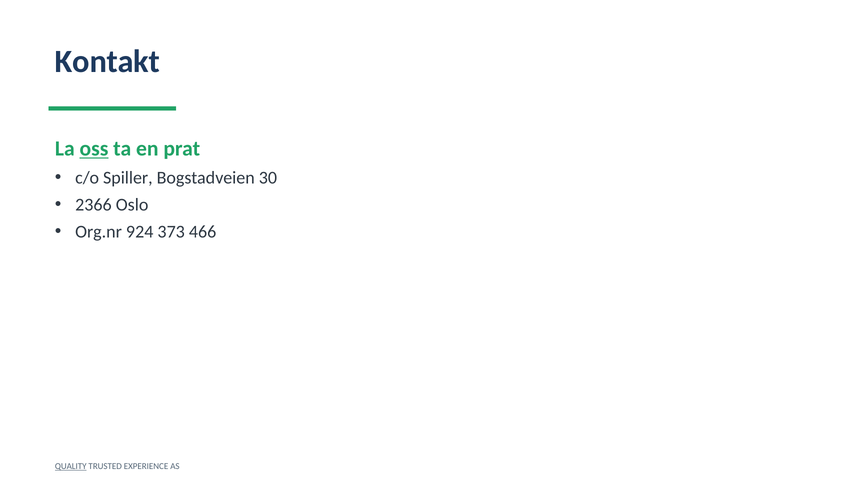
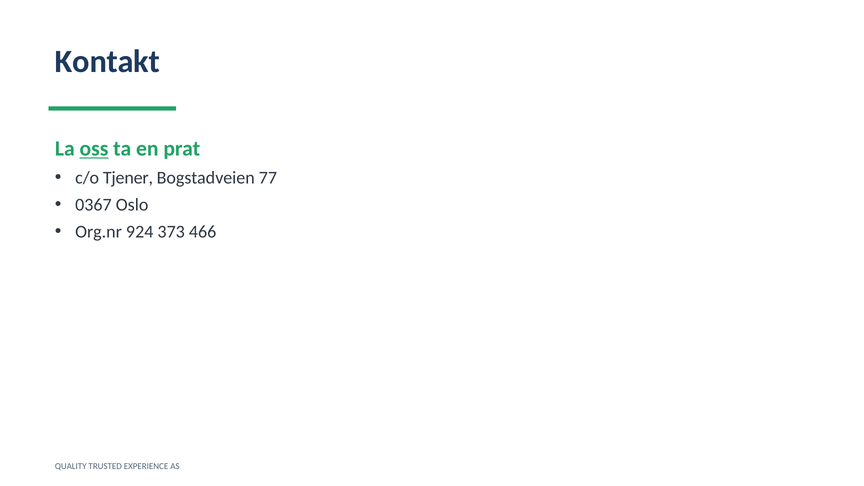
Spiller: Spiller -> Tjener (128, 178)
30: 30 -> 77 (268, 178)
2366: 2366 -> 0367 (93, 205)
QUALITY underline: present -> none (71, 466)
